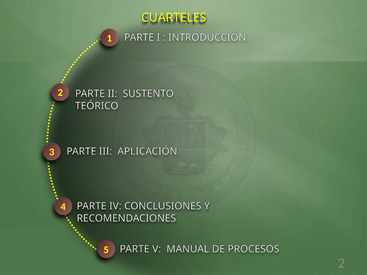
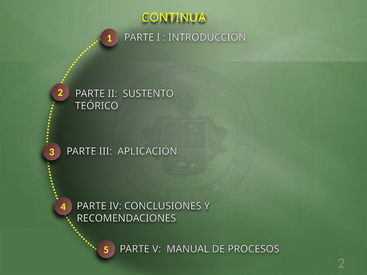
CUARTELES: CUARTELES -> CONTINUA (174, 18)
